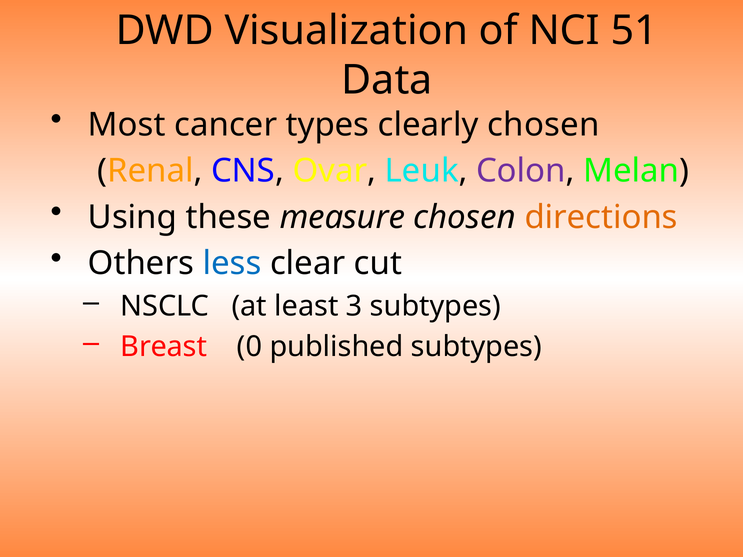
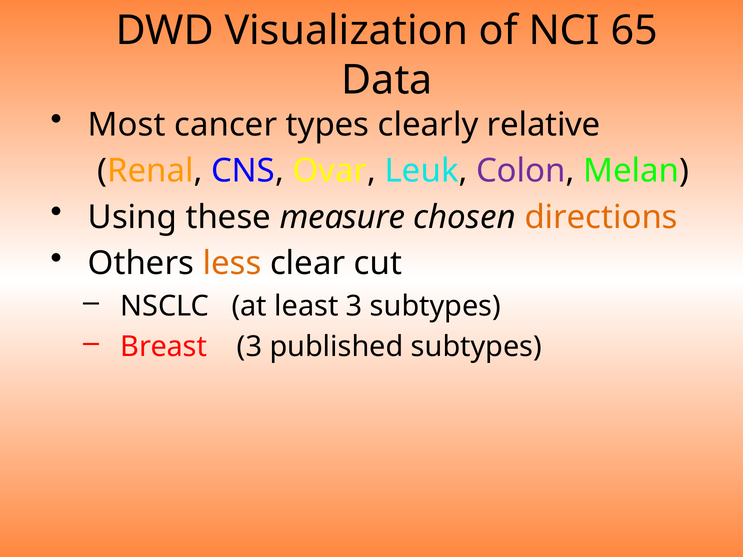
51: 51 -> 65 (634, 31)
clearly chosen: chosen -> relative (544, 125)
less colour: blue -> orange (232, 264)
Breast 0: 0 -> 3 (250, 347)
